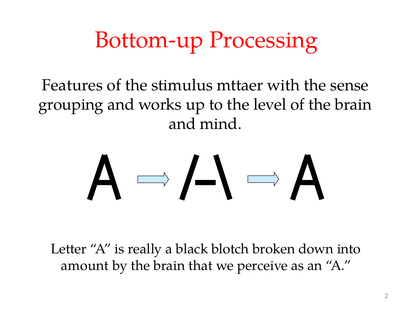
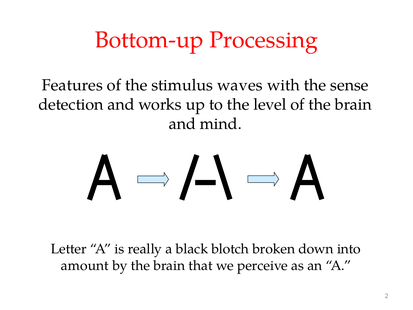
mttaer: mttaer -> waves (240, 85)
grouping: grouping -> detection (71, 104)
